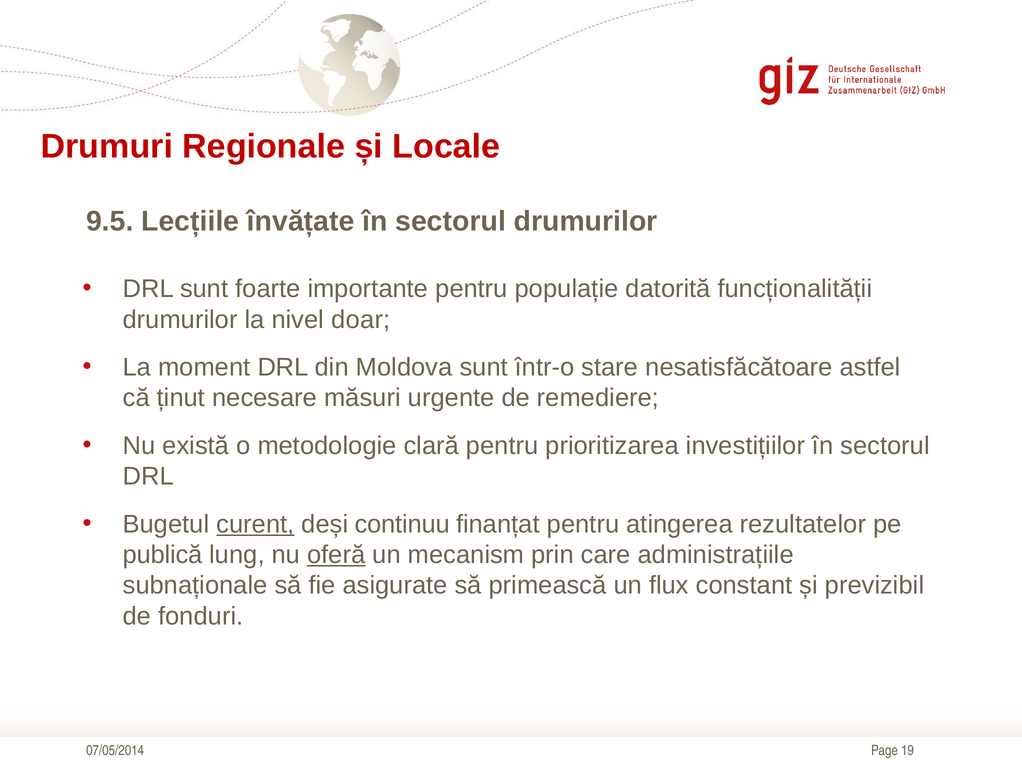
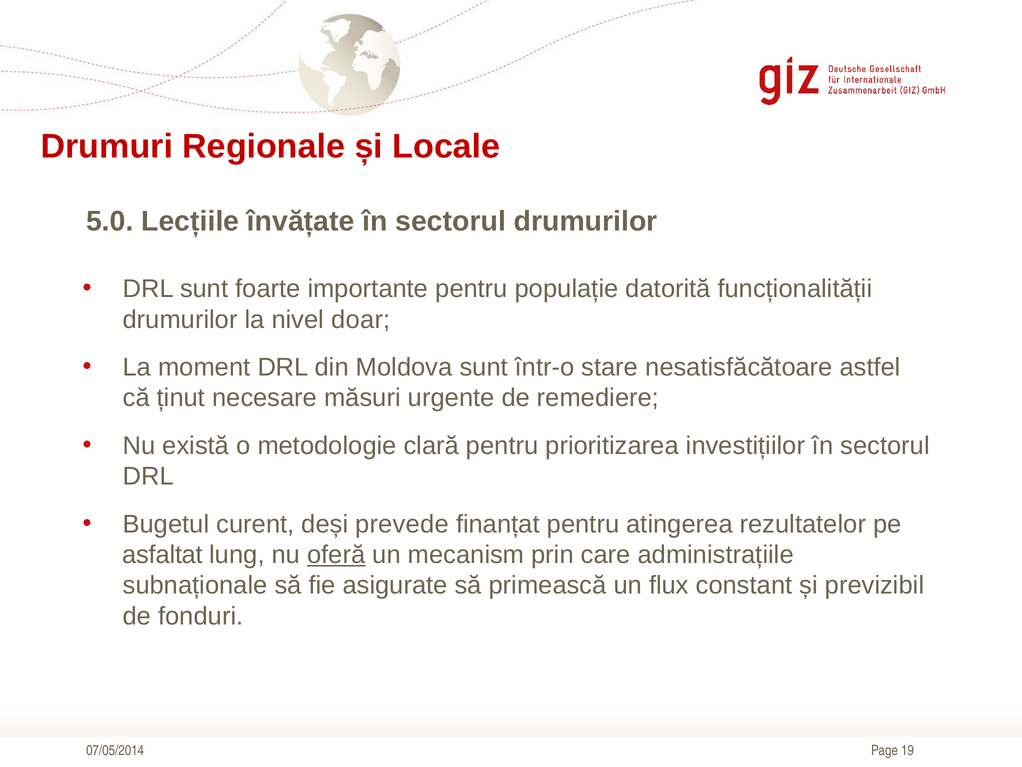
9.5: 9.5 -> 5.0 (110, 221)
curent underline: present -> none (255, 524)
continuu: continuu -> prevede (402, 524)
publică: publică -> asfaltat (163, 554)
